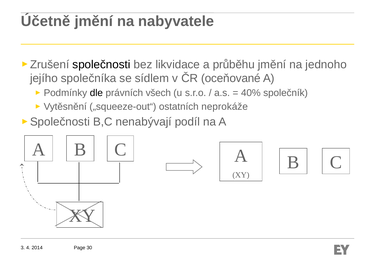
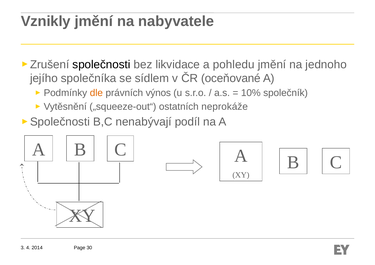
Účetně: Účetně -> Vznikly (46, 21)
průběhu: průběhu -> pohledu (234, 64)
dle colour: black -> orange (96, 93)
všech: všech -> výnos (158, 93)
40%: 40% -> 10% (251, 93)
